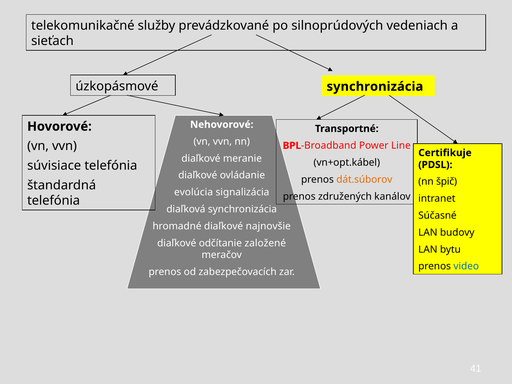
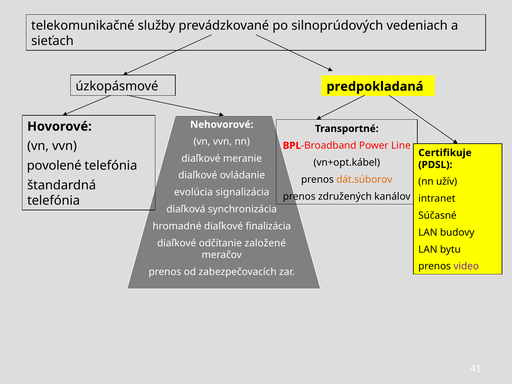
úzkopásmové synchronizácia: synchronizácia -> predpokladaná (375, 87)
súvisiace: súvisiace -> povolené (54, 166)
špič: špič -> užív (447, 182)
najnovšie: najnovšie -> finalizácia (268, 226)
video colour: blue -> purple (466, 266)
